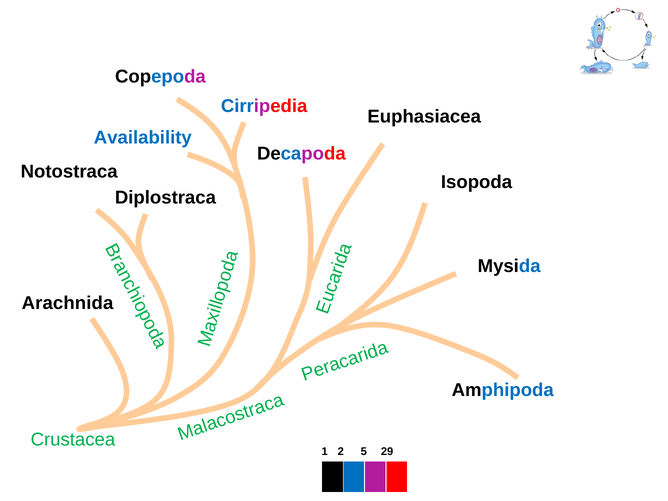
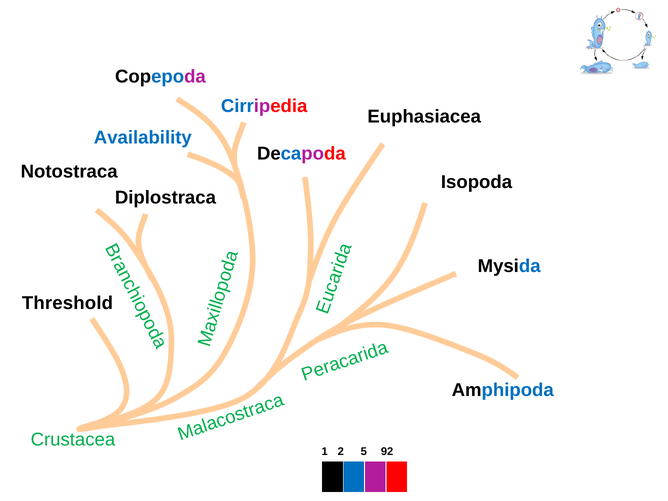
Arachnida: Arachnida -> Threshold (67, 303)
29: 29 -> 92 (387, 452)
